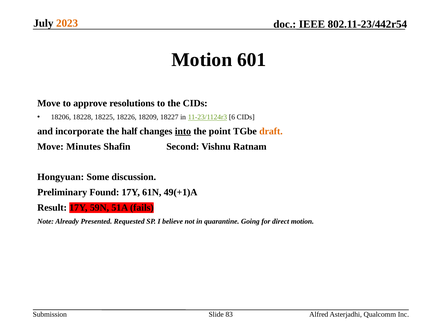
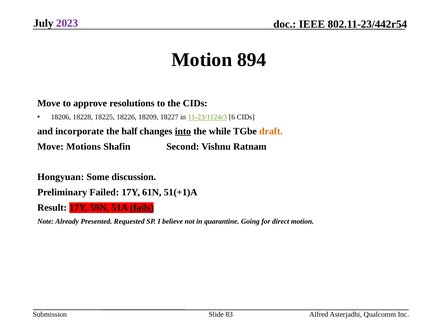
2023 colour: orange -> purple (67, 23)
601: 601 -> 894 (252, 60)
point: point -> while (220, 131)
Minutes: Minutes -> Motions (84, 147)
Found: Found -> Failed (104, 193)
49(+1)A: 49(+1)A -> 51(+1)A (181, 193)
fails underline: none -> present (142, 208)
